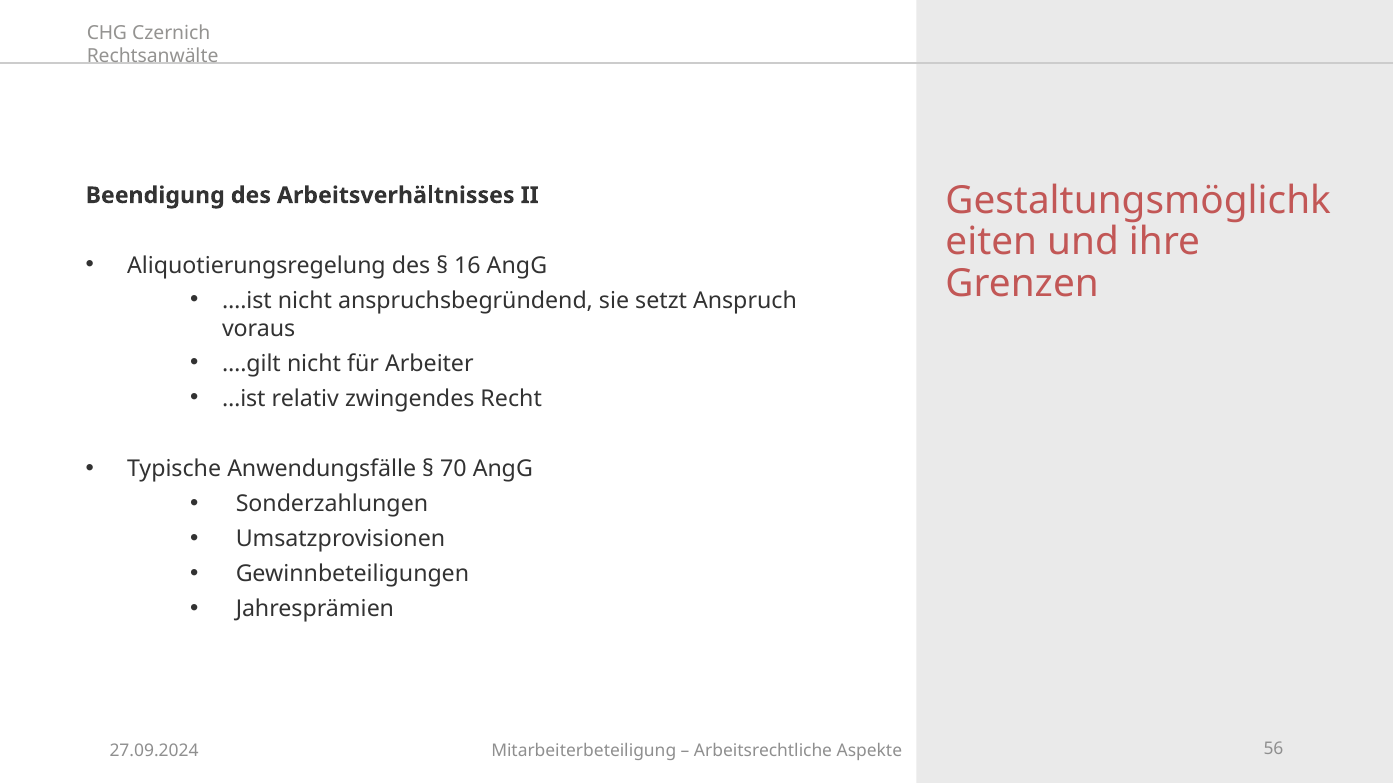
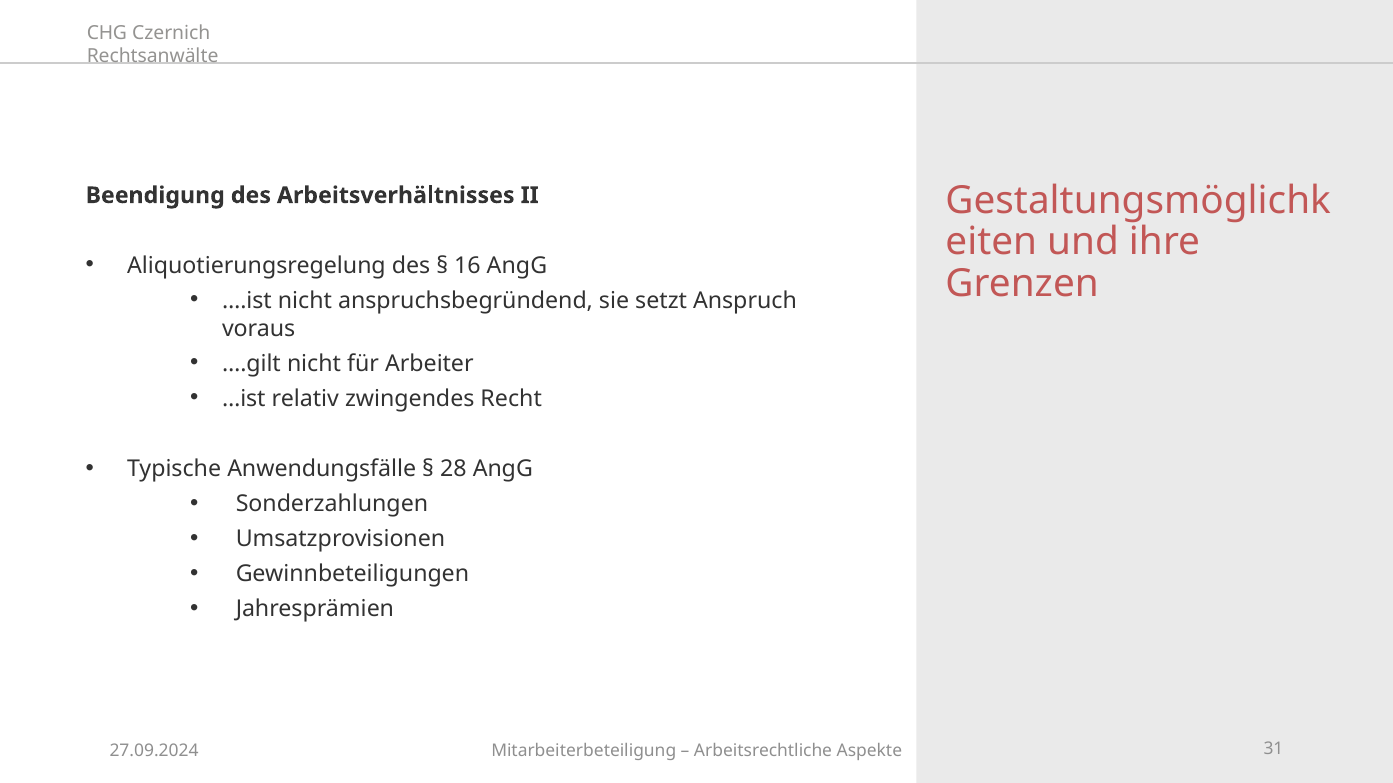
70: 70 -> 28 (453, 469)
56: 56 -> 31 (1273, 749)
